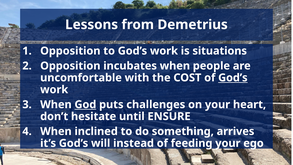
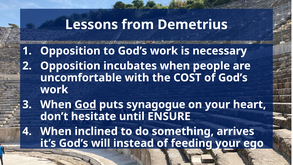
situations: situations -> necessary (220, 51)
God’s underline: present -> none (233, 78)
challenges: challenges -> synagogue (156, 104)
